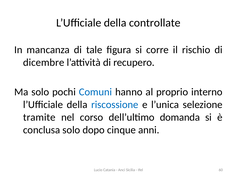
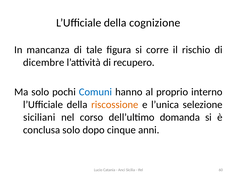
controllate: controllate -> cognizione (155, 23)
riscossione colour: blue -> orange (115, 105)
tramite: tramite -> siciliani (39, 117)
